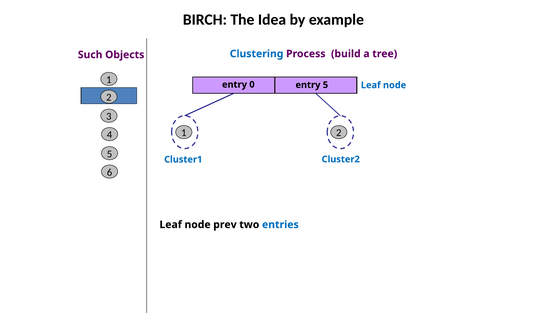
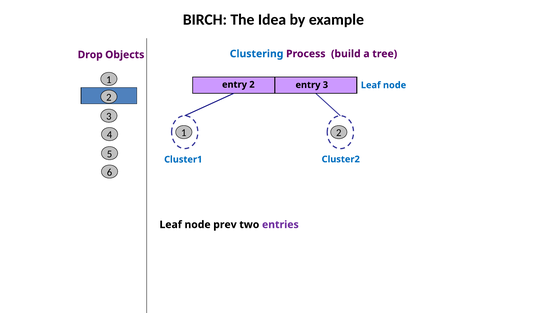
Such: Such -> Drop (90, 55)
entry 0: 0 -> 2 (252, 84)
entry 5: 5 -> 3 (325, 85)
entries colour: blue -> purple (280, 224)
